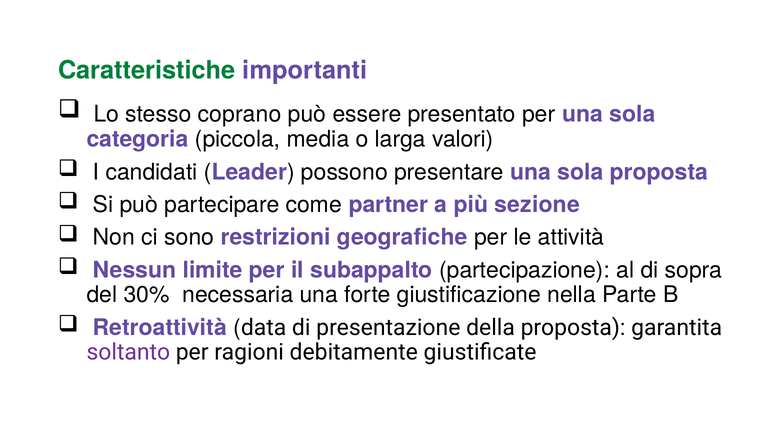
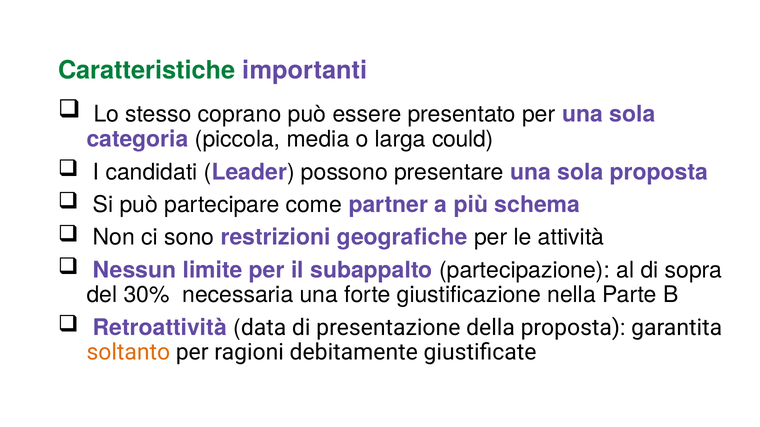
valori: valori -> could (463, 139)
sezione: sezione -> schema (537, 205)
soltanto colour: purple -> orange (128, 353)
